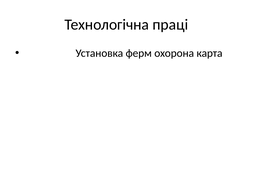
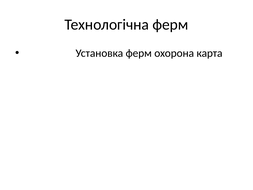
Технологічна праці: праці -> ферм (170, 24)
